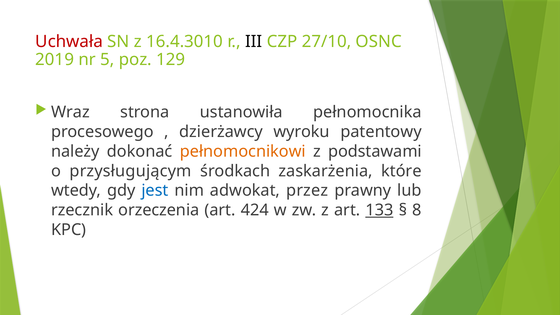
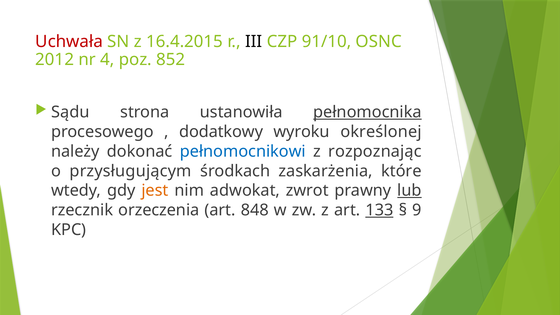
16.4.3010: 16.4.3010 -> 16.4.2015 (185, 41)
27/10: 27/10 -> 91/10 (327, 41)
2019: 2019 -> 2012 (55, 60)
5: 5 -> 4 (107, 60)
129: 129 -> 852 (171, 60)
Wraz: Wraz -> Sądu (70, 112)
pełnomocnika underline: none -> present (367, 112)
dzierżawcy: dzierżawcy -> dodatkowy (221, 132)
patentowy: patentowy -> określonej (381, 132)
pełnomocnikowi colour: orange -> blue (243, 151)
podstawami: podstawami -> rozpoznając (375, 151)
jest colour: blue -> orange (155, 191)
przez: przez -> zwrot (307, 191)
lub underline: none -> present (409, 191)
424: 424 -> 848 (255, 210)
8: 8 -> 9 (417, 210)
